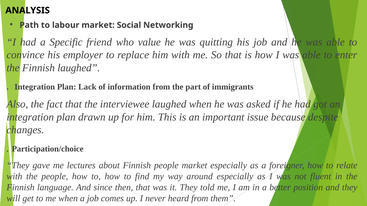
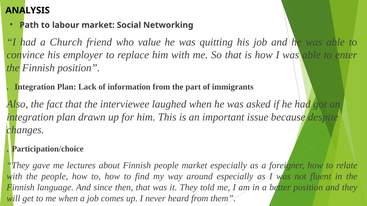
Specific: Specific -> Church (66, 42)
Finnish laughed: laughed -> position (79, 68)
